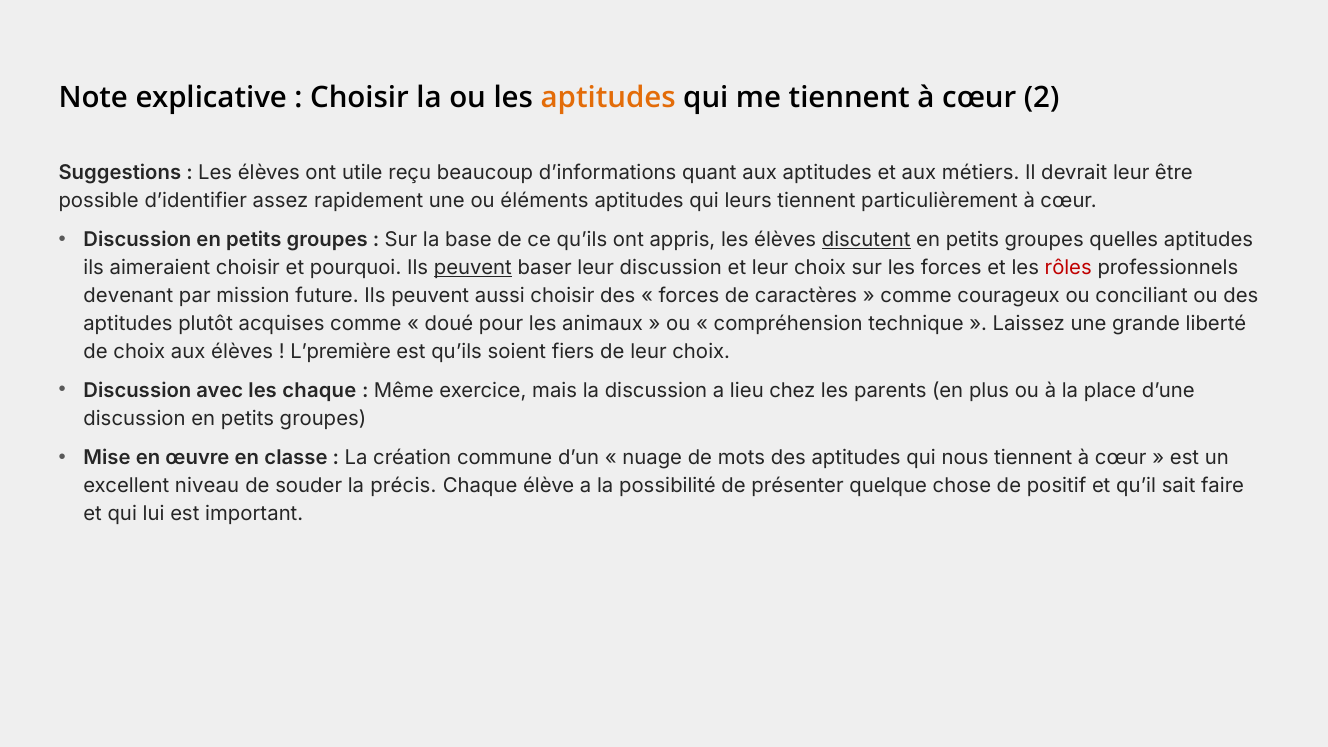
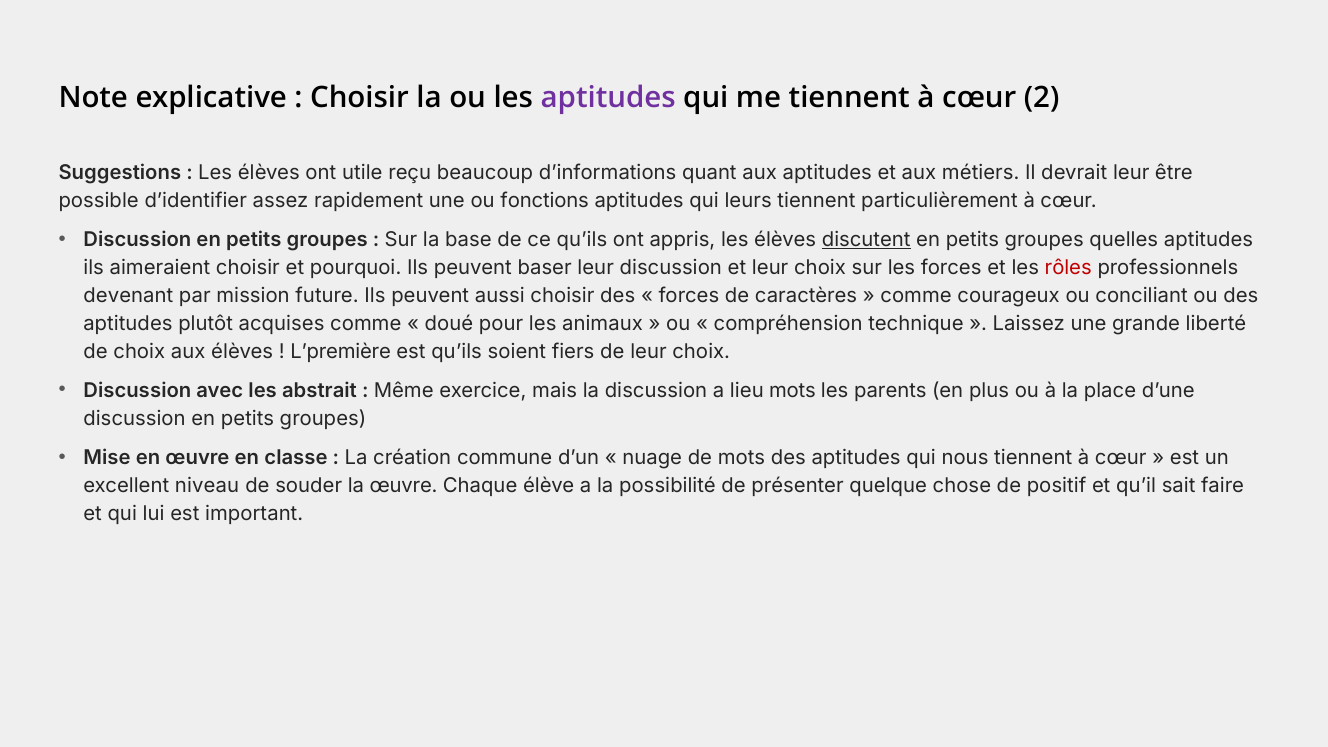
aptitudes colour: orange -> purple (608, 98)
éléments: éléments -> fonctions (545, 200)
peuvent underline: present -> none (473, 267)
les chaque: chaque -> abstrait (319, 390)
lieu chez: chez -> mots (792, 390)
la précis: précis -> œuvre (404, 485)
